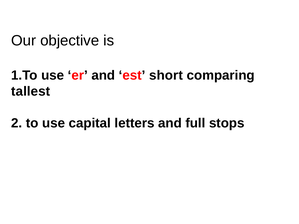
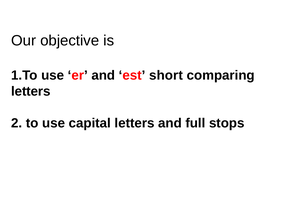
tallest: tallest -> letters (31, 91)
